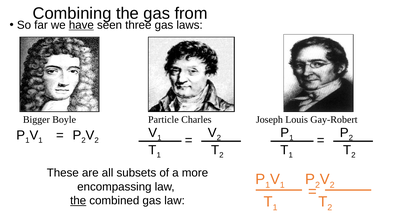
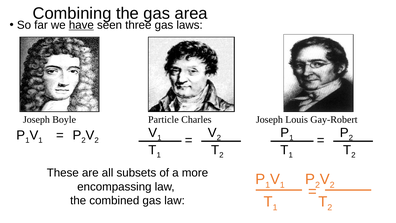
from: from -> area (191, 13)
Bigger: Bigger -> Joseph (36, 119)
the underline: present -> none (78, 200)
